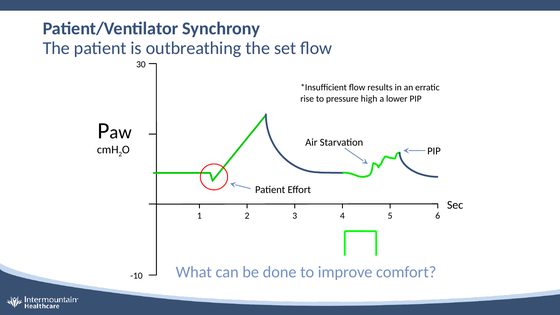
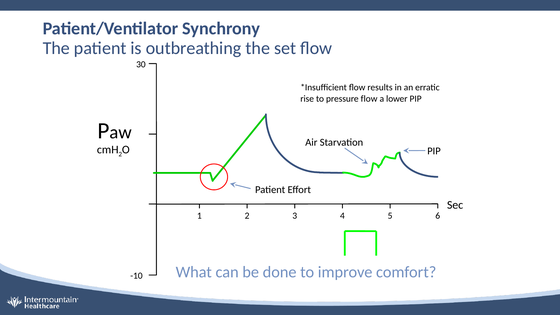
pressure high: high -> flow (369, 99)
